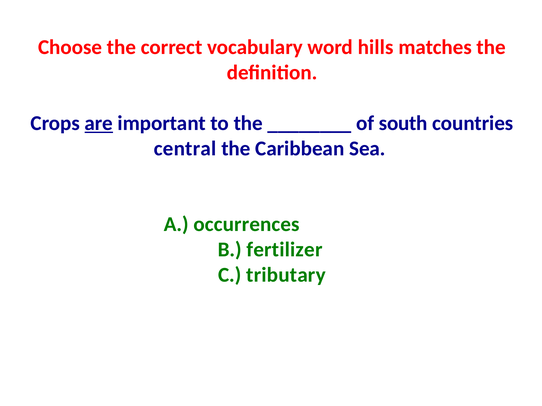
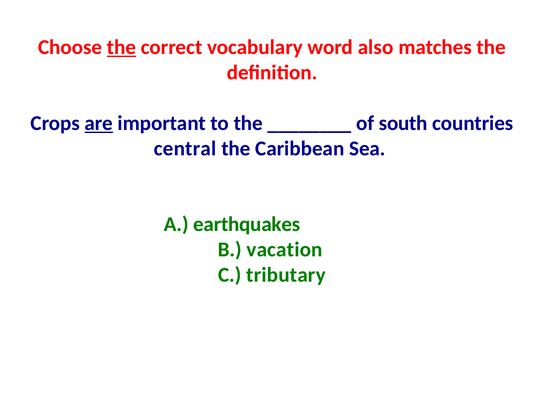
the underline: none -> present (122, 47)
hills: hills -> also (376, 47)
occurrences: occurrences -> earthquakes (247, 225)
fertilizer: fertilizer -> vacation (285, 250)
